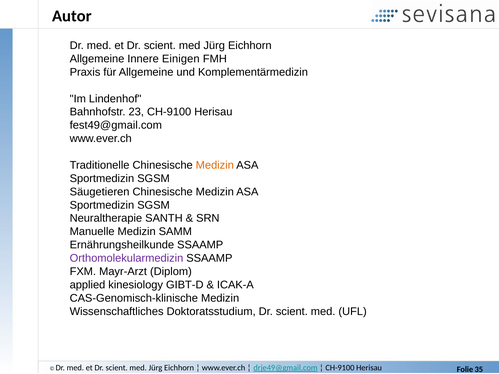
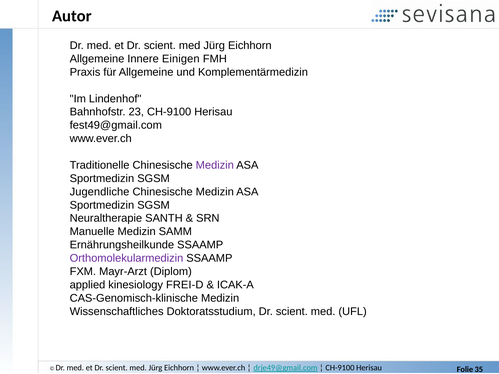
Medizin colour: orange -> purple (215, 165)
Säugetieren: Säugetieren -> Jugendliche (100, 192)
GIBT-D: GIBT-D -> FREI-D (185, 285)
